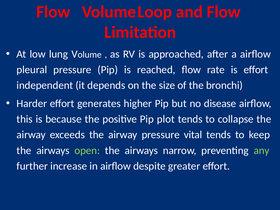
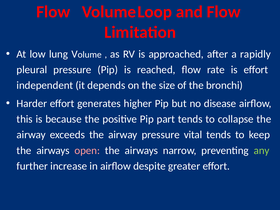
a airﬂow: airﬂow -> rapidly (255, 54)
plot: plot -> part (166, 119)
open colour: light green -> pink (87, 150)
